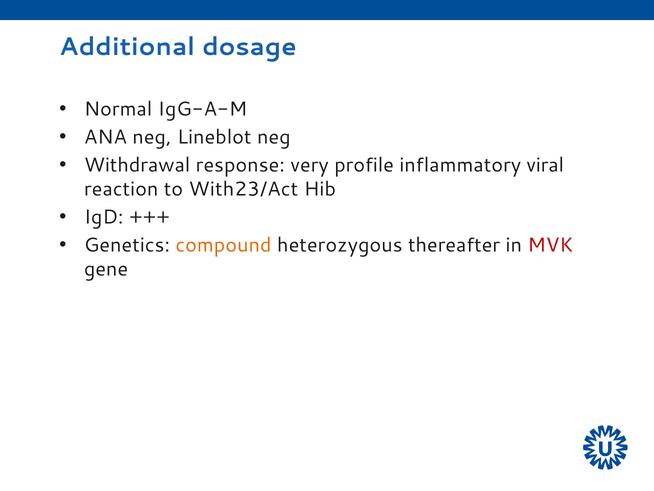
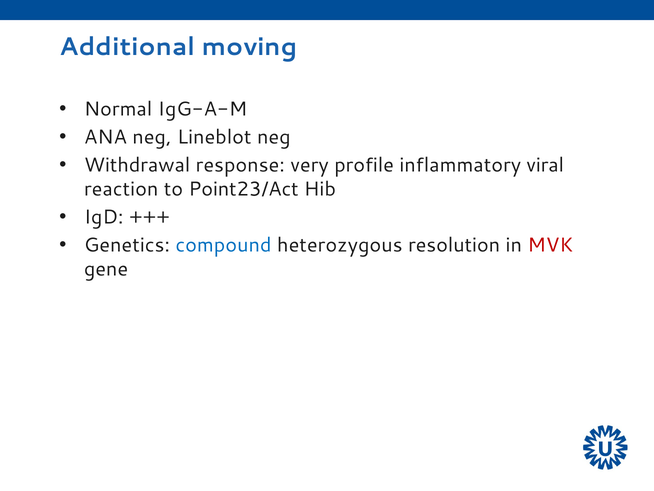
dosage: dosage -> moving (250, 47)
With23/Act: With23/Act -> Point23/Act (244, 189)
compound colour: orange -> blue (224, 245)
thereafter: thereafter -> resolution (454, 245)
